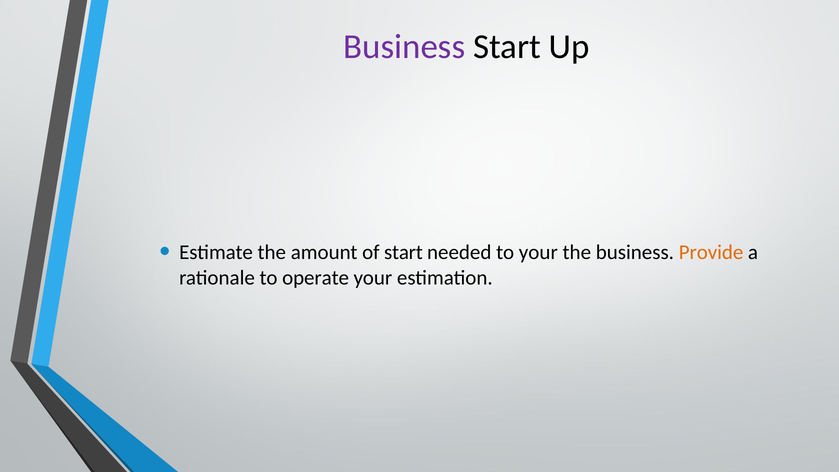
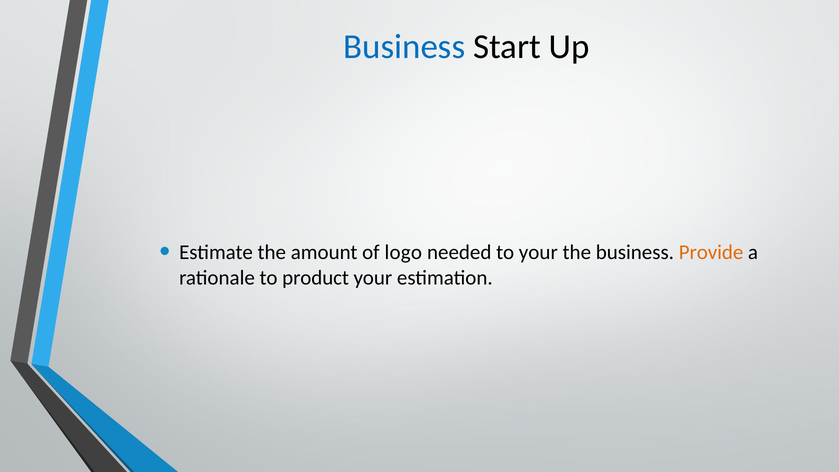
Business colour: purple -> blue (404, 47)
of start: start -> logo (403, 252)
operate: operate -> product (316, 278)
